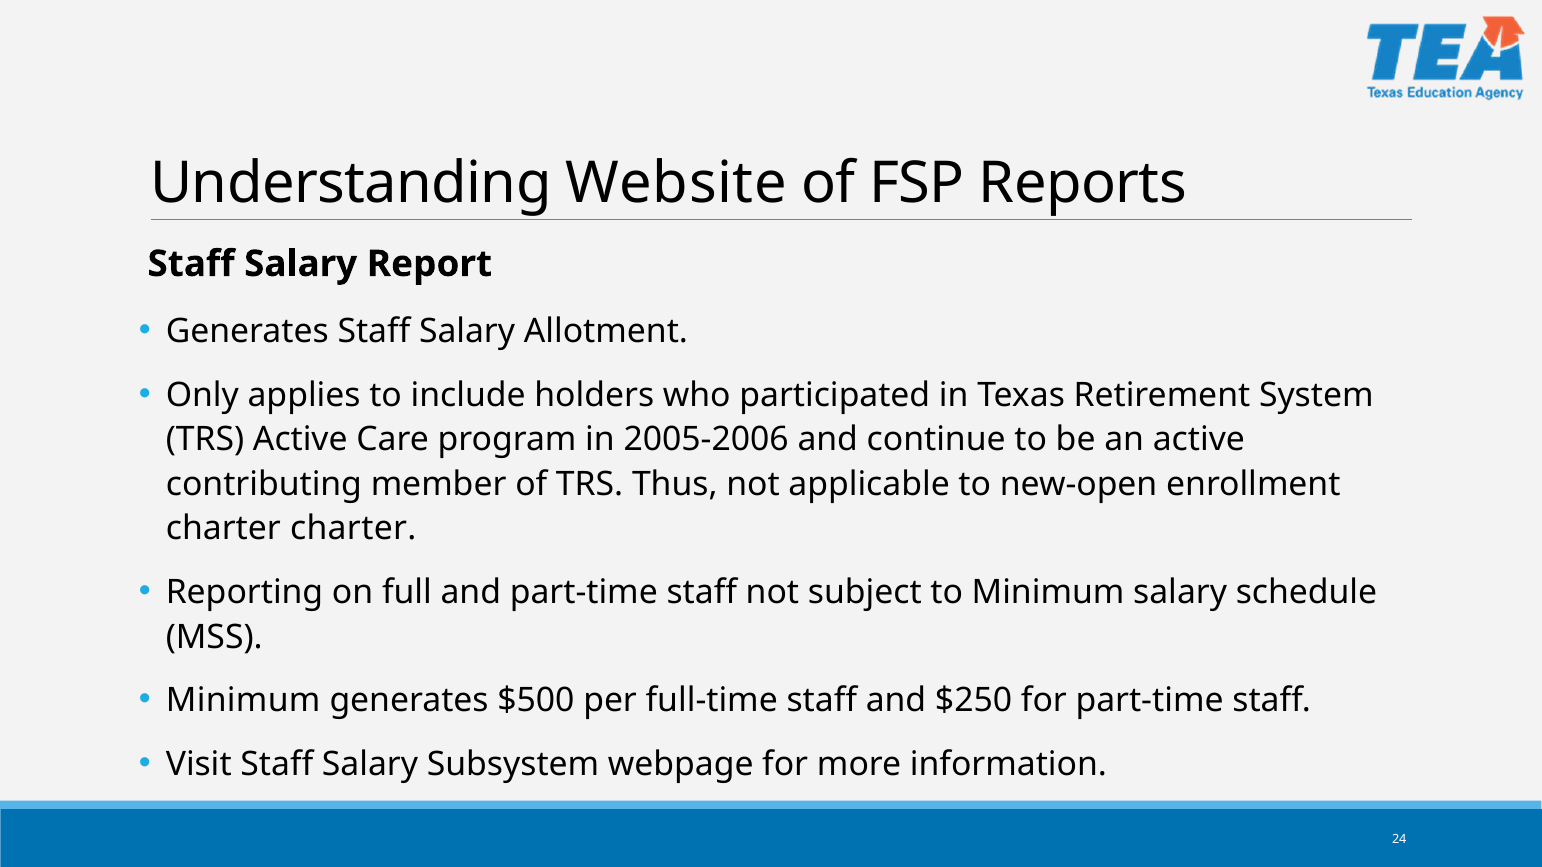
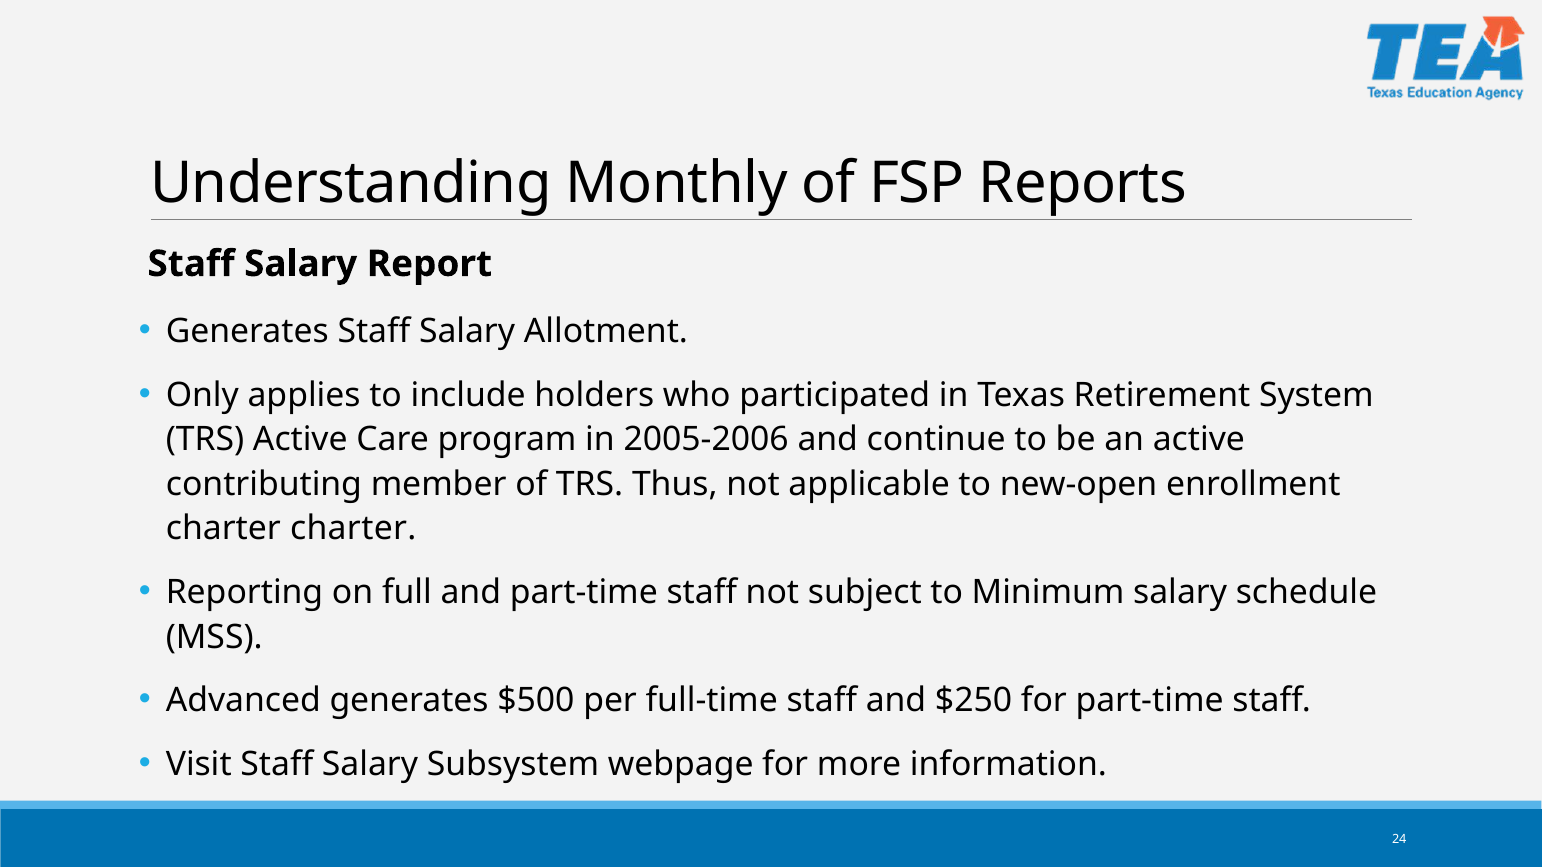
Website: Website -> Monthly (677, 183)
Minimum: Minimum -> Advanced (243, 701)
